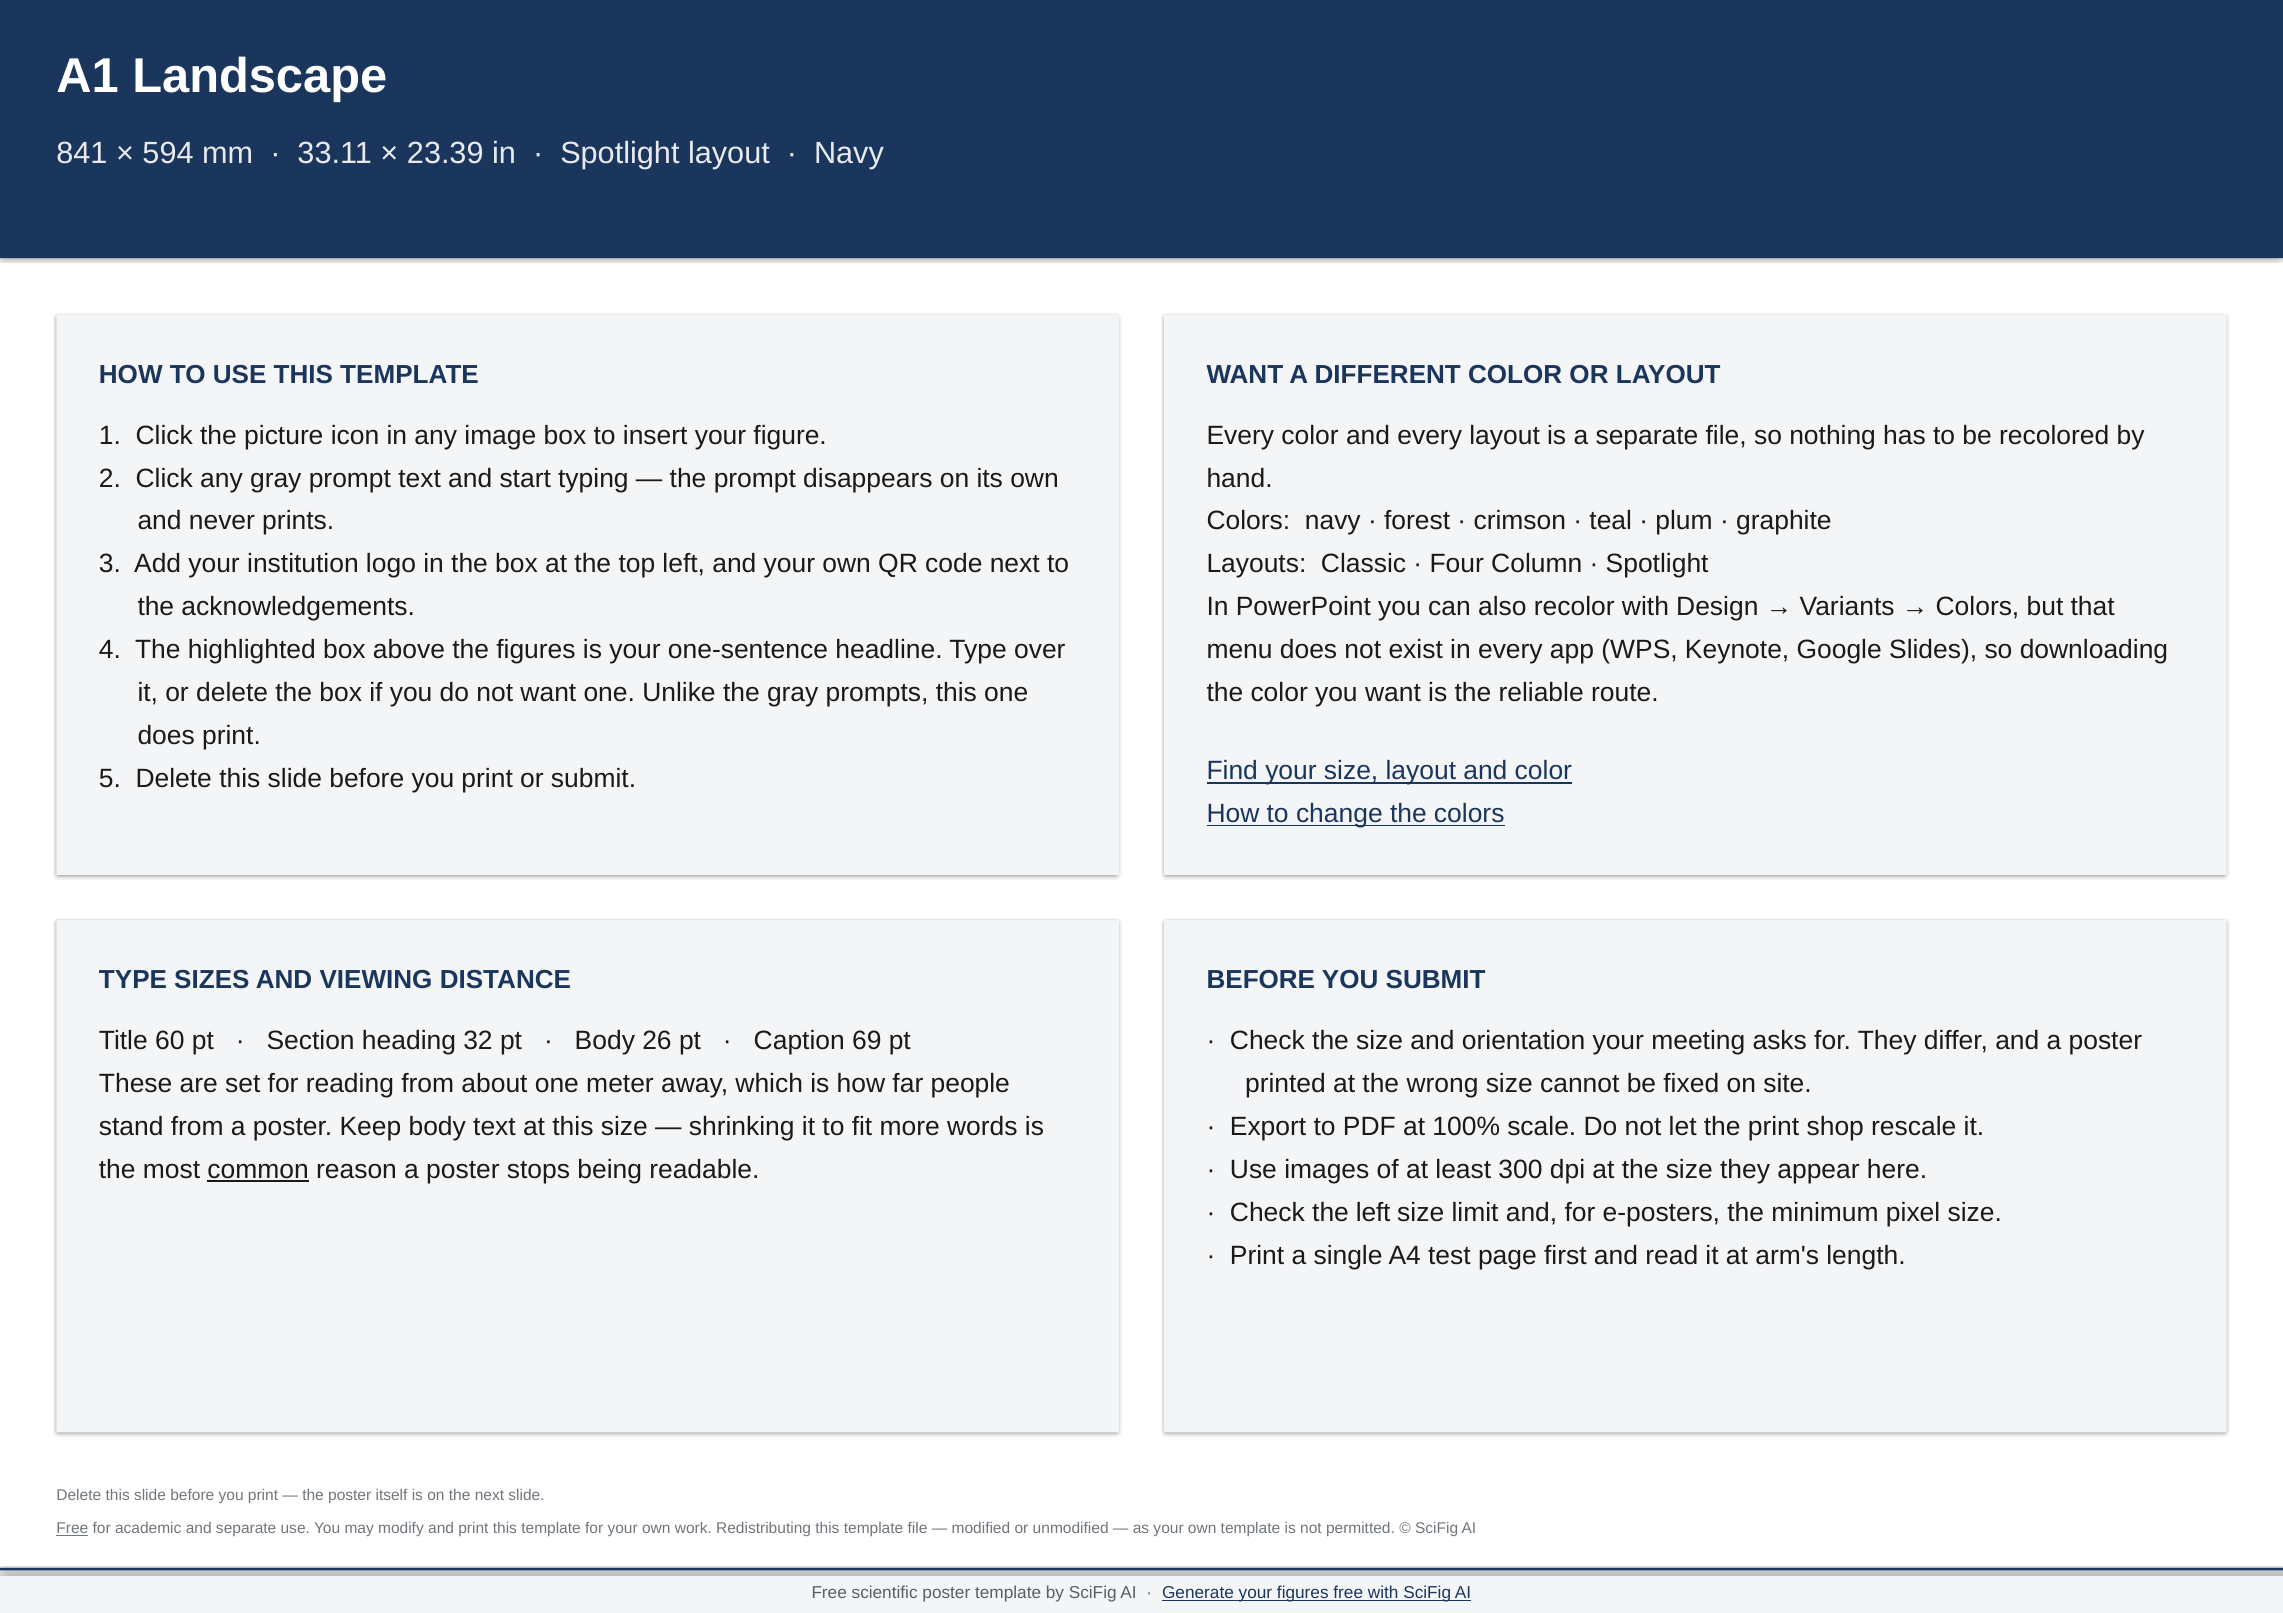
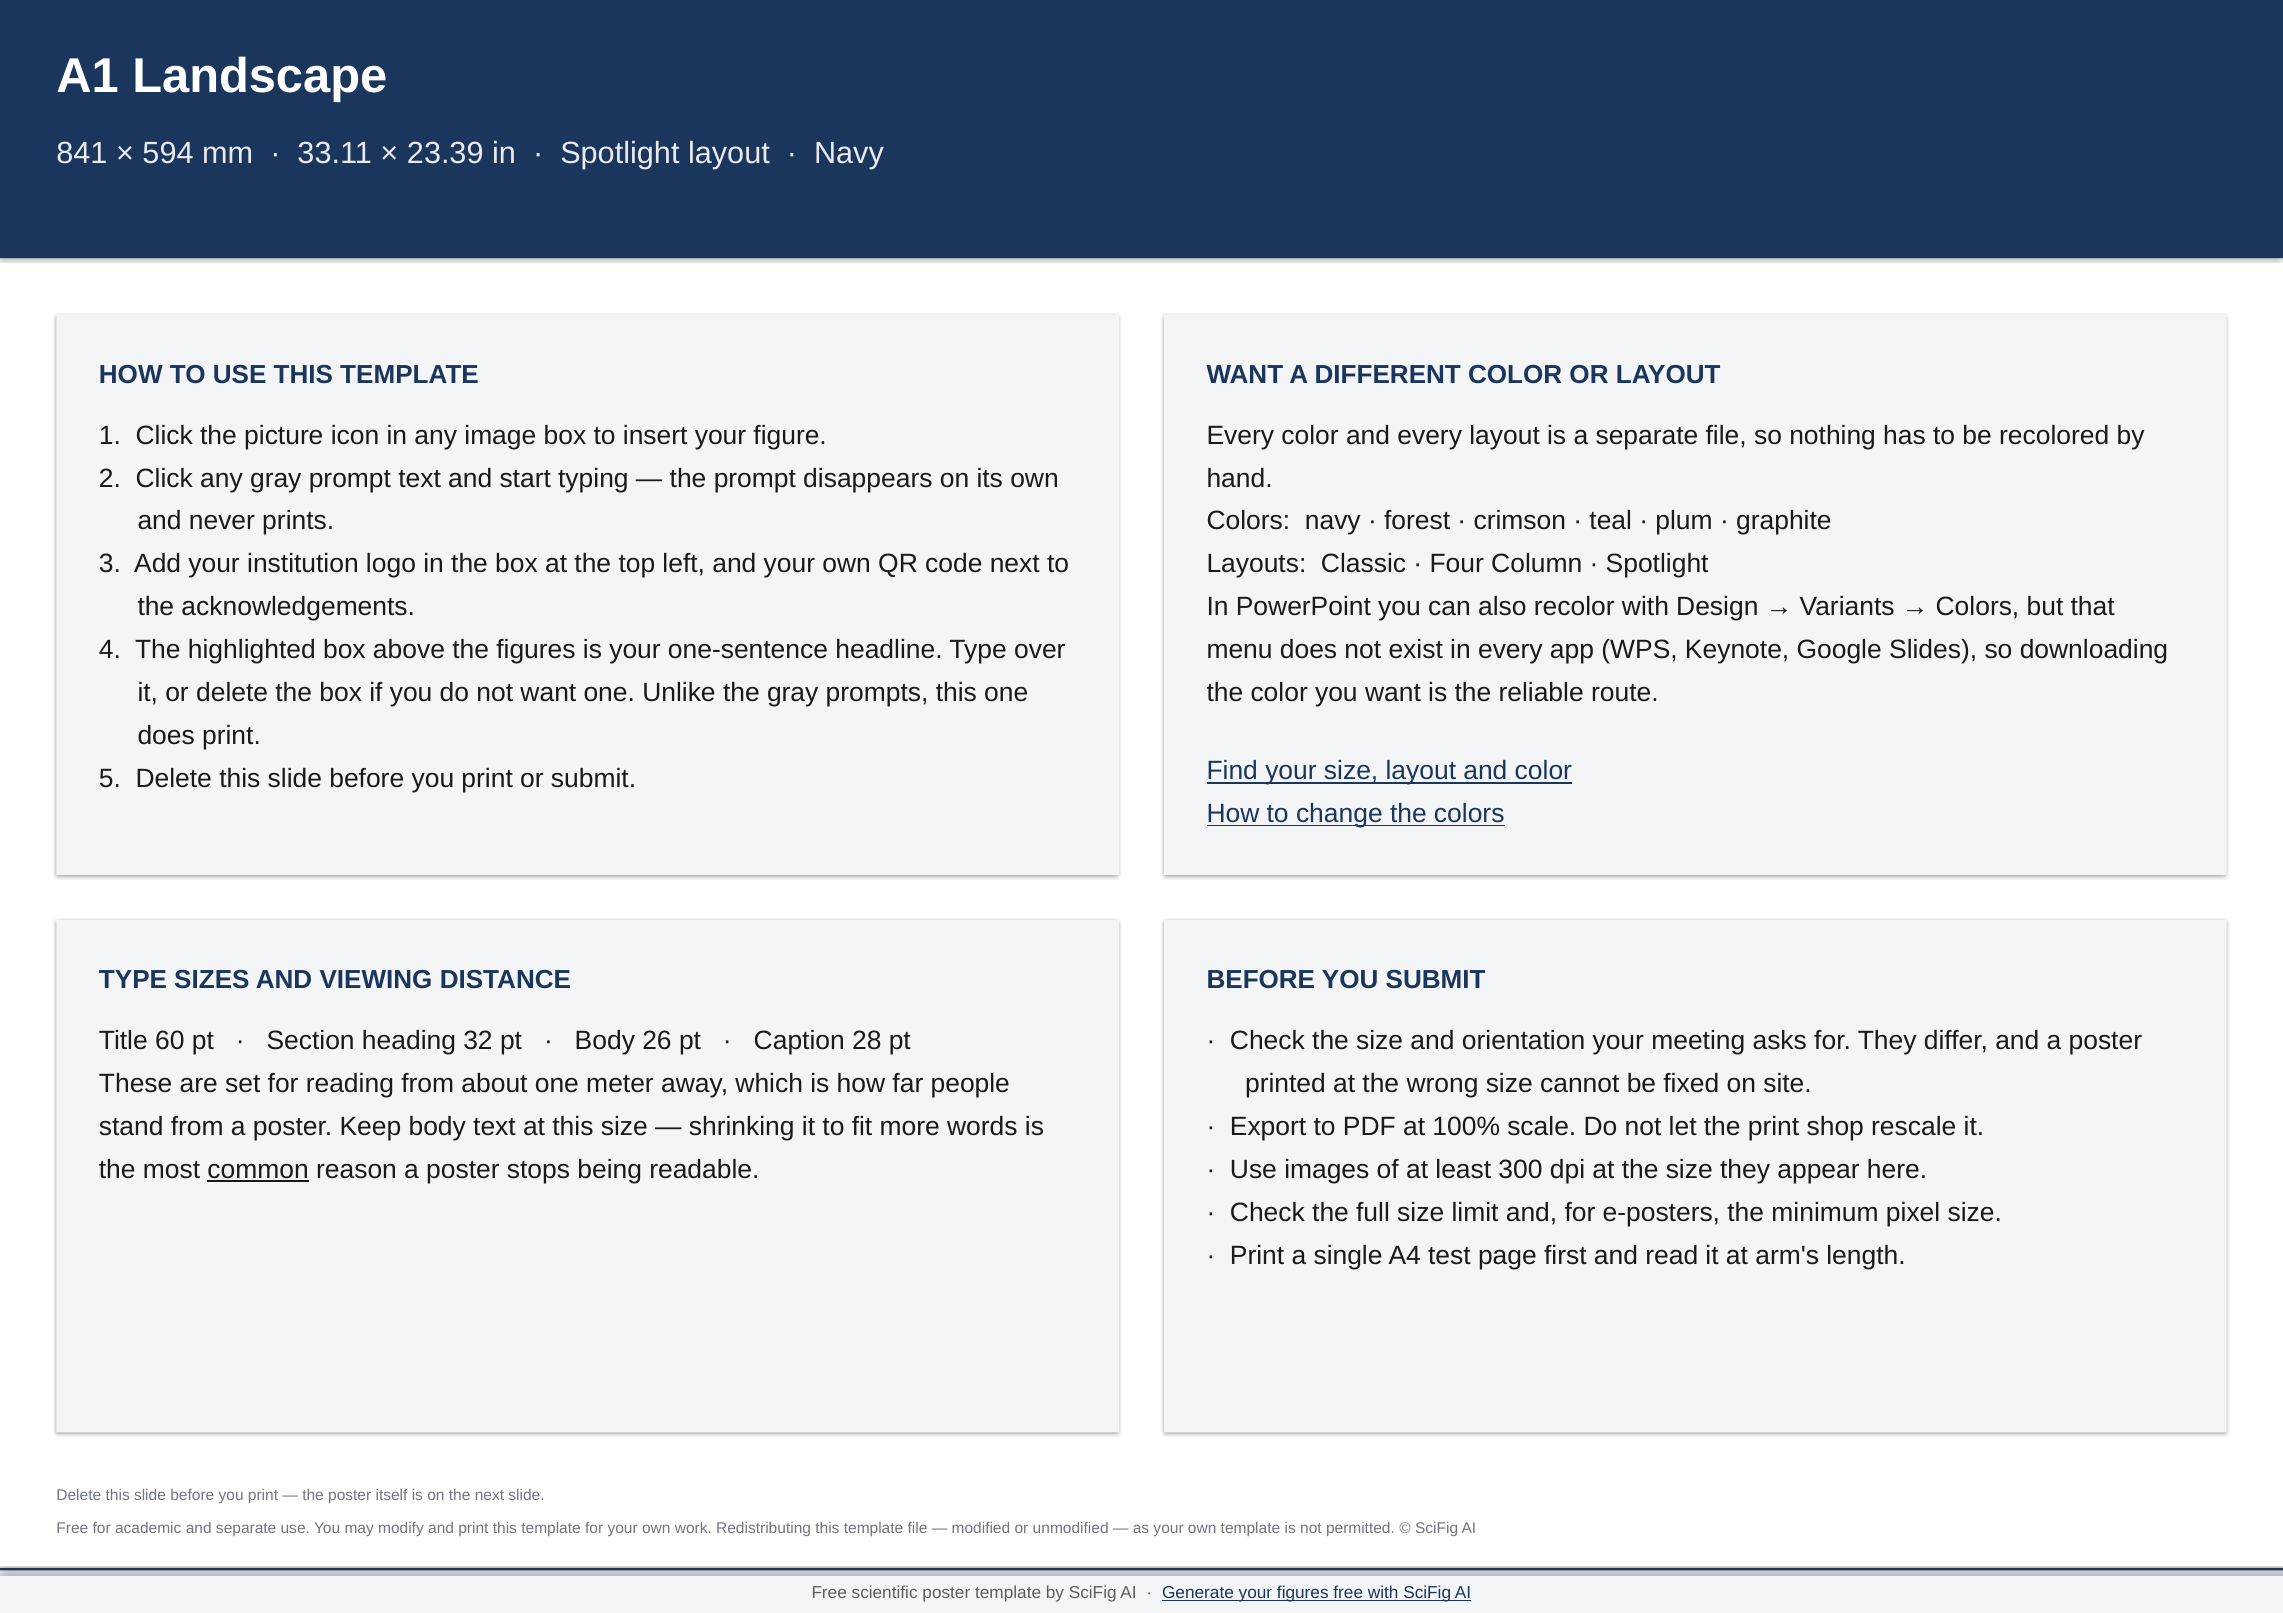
69: 69 -> 28 (867, 1041)
the left: left -> full (1373, 1212)
Free underline: present -> none (72, 1529)
